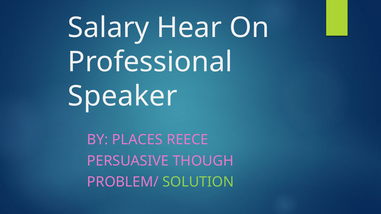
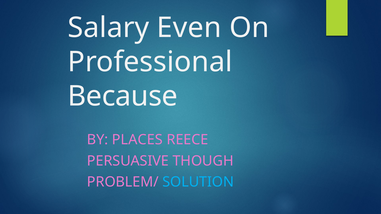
Hear: Hear -> Even (189, 28)
Speaker: Speaker -> Because (123, 96)
SOLUTION colour: light green -> light blue (198, 182)
